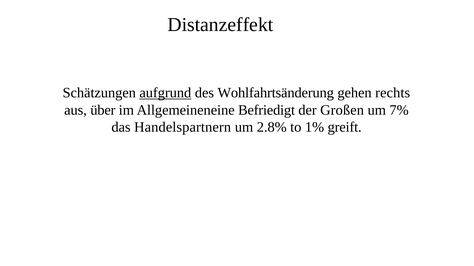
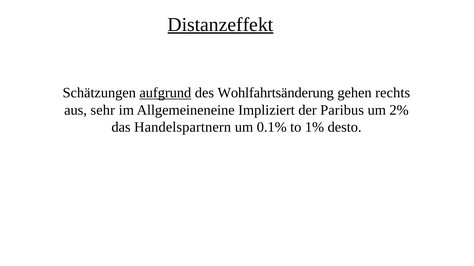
Distanzeffekt underline: none -> present (220, 25)
über: über -> sehr (103, 110)
Befriedigt: Befriedigt -> Impliziert (266, 110)
Großen: Großen -> Paribus (342, 110)
7%: 7% -> 2% (399, 110)
2.8%: 2.8% -> 0.1% (272, 128)
greift: greift -> desto (345, 128)
